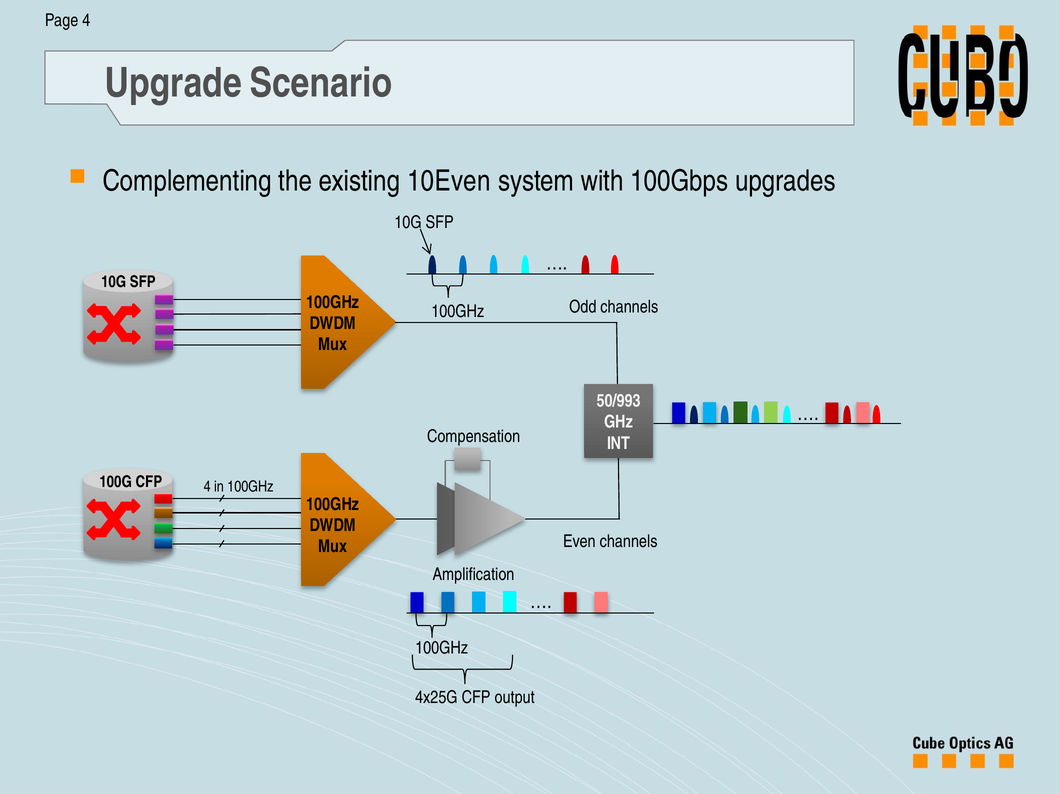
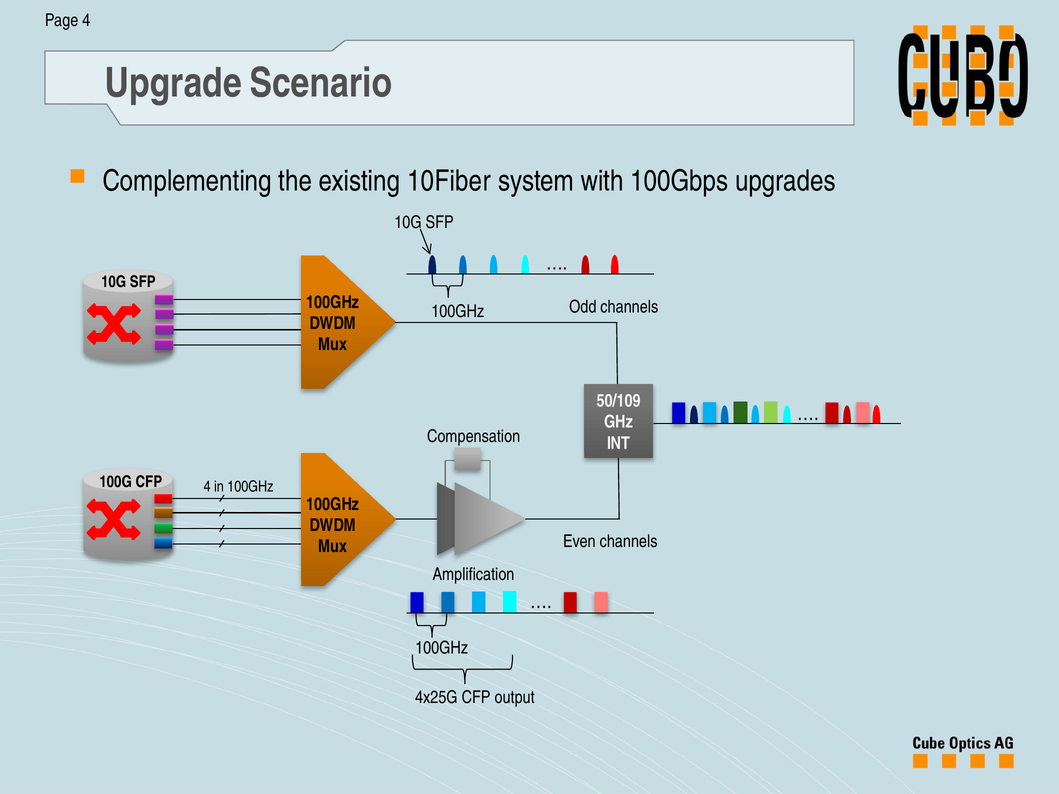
10Even: 10Even -> 10Fiber (449, 181)
50/993: 50/993 -> 50/109 (619, 401)
